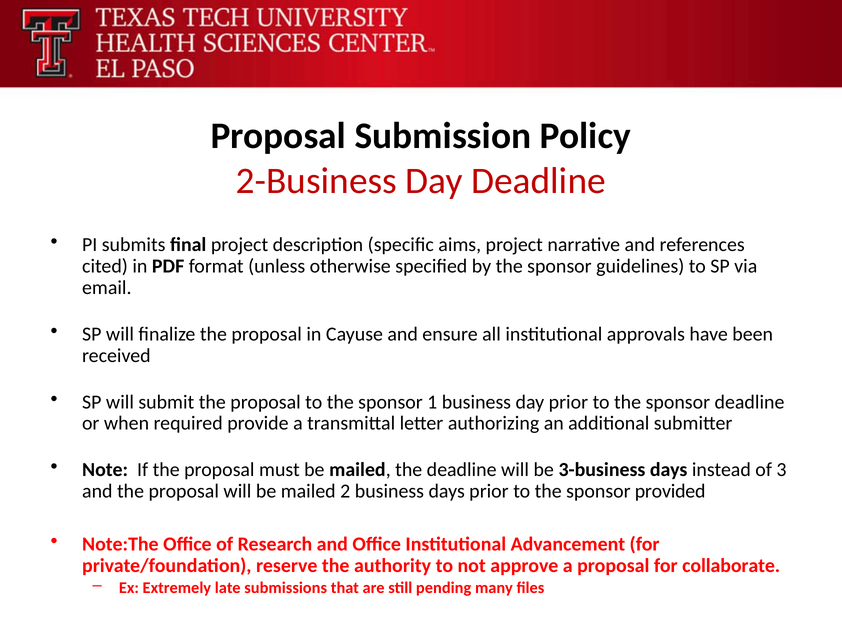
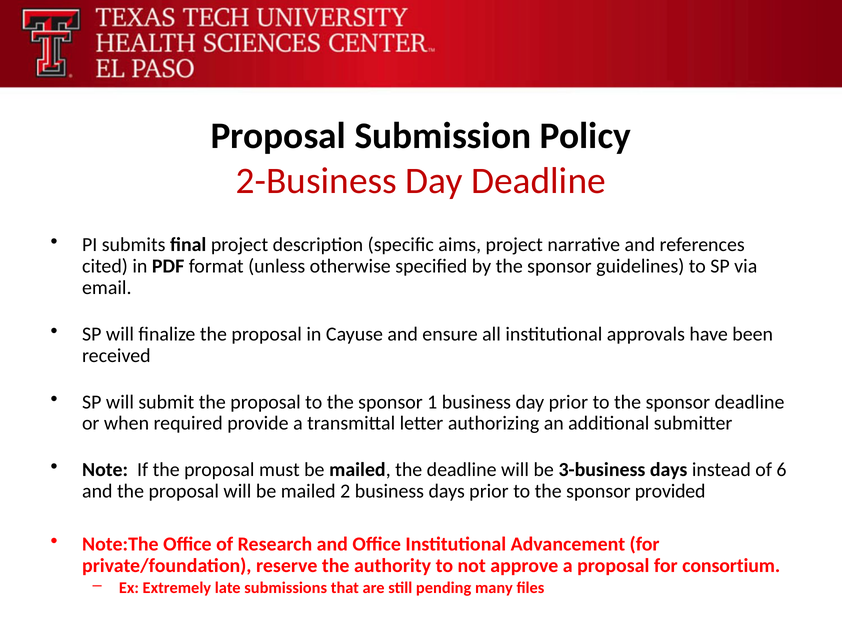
3: 3 -> 6 (781, 470)
collaborate: collaborate -> consortium (731, 566)
